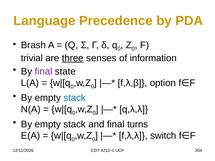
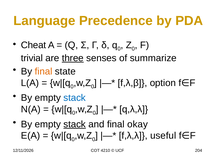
Brash: Brash -> Cheat (33, 45)
information: information -> summarize (153, 58)
final colour: purple -> orange (44, 72)
stack underline: none -> present (75, 124)
turns: turns -> okay (138, 124)
switch: switch -> useful (163, 136)
